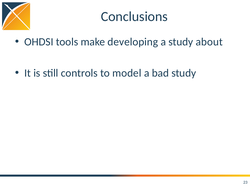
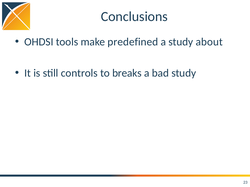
developing: developing -> predefined (133, 42)
model: model -> breaks (127, 73)
